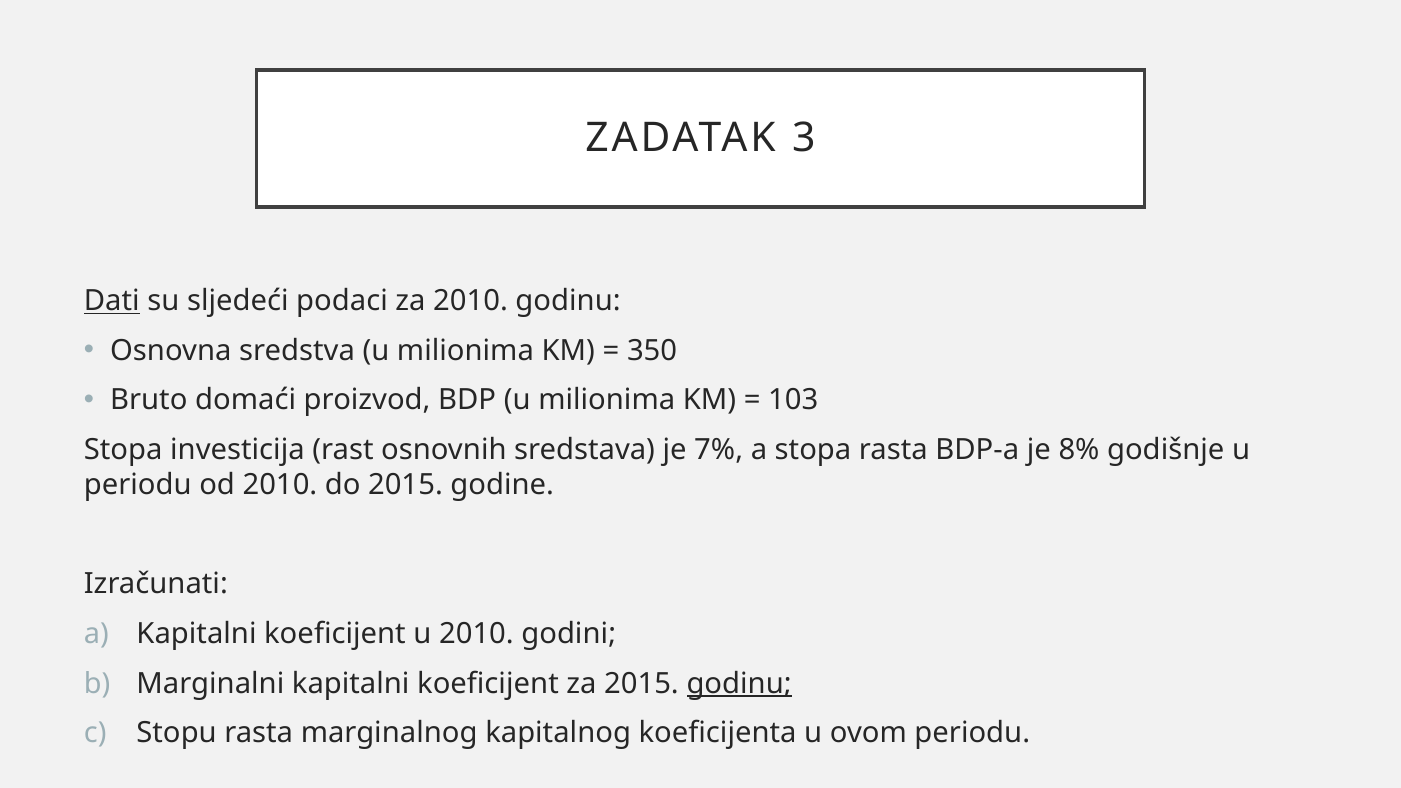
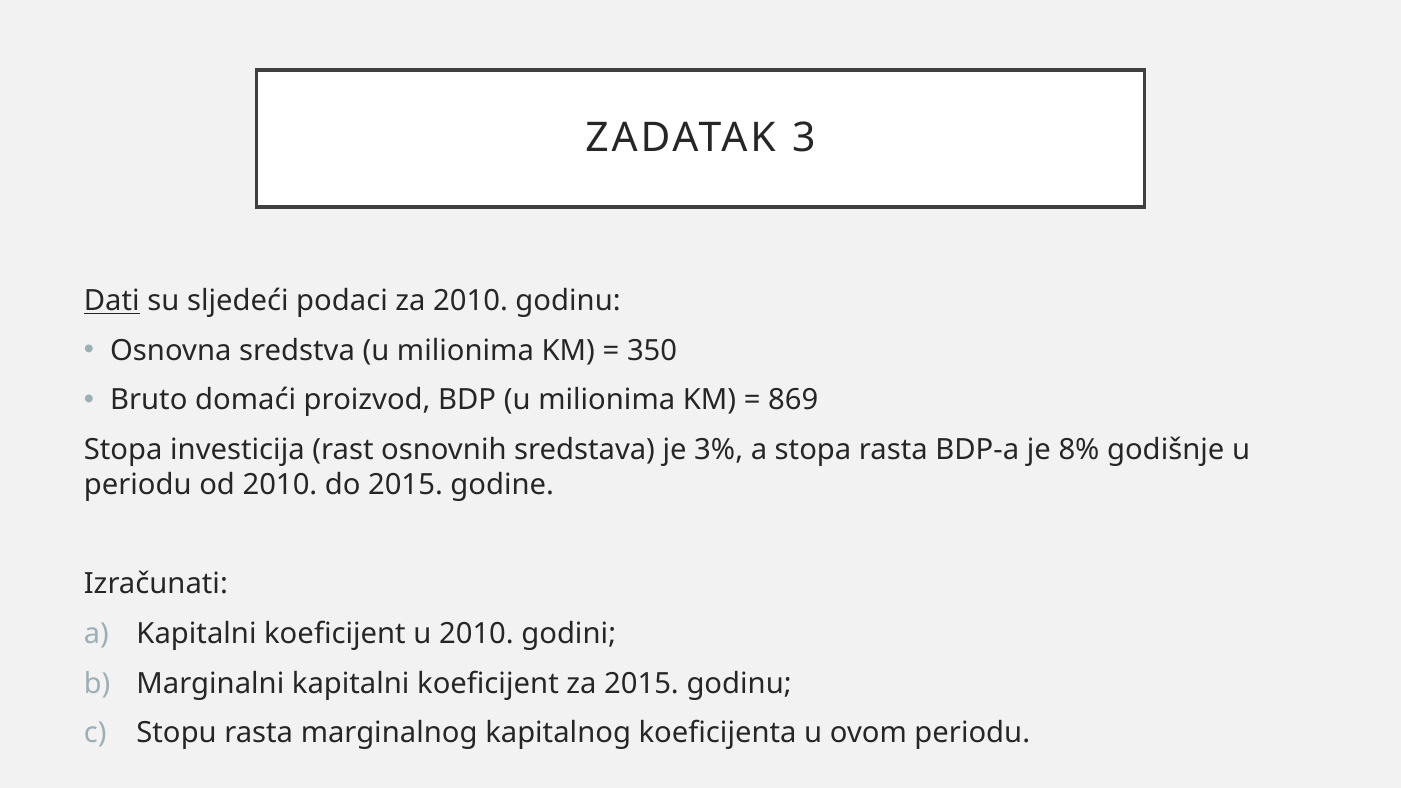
103: 103 -> 869 (793, 400)
7%: 7% -> 3% (719, 450)
godinu underline: present -> none (739, 684)
